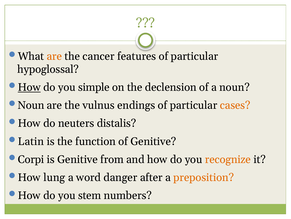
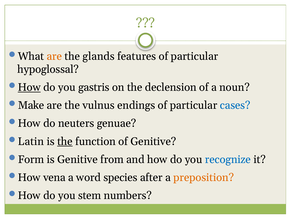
cancer: cancer -> glands (99, 56)
simple: simple -> gastris (94, 87)
Noun: Noun -> Make (31, 105)
cases colour: orange -> blue (235, 105)
distalis: distalis -> genuae (116, 123)
the underline: none -> present (65, 141)
Corpi: Corpi -> Form (31, 159)
recognize colour: orange -> blue (228, 159)
lung: lung -> vena (54, 177)
danger: danger -> species (120, 177)
